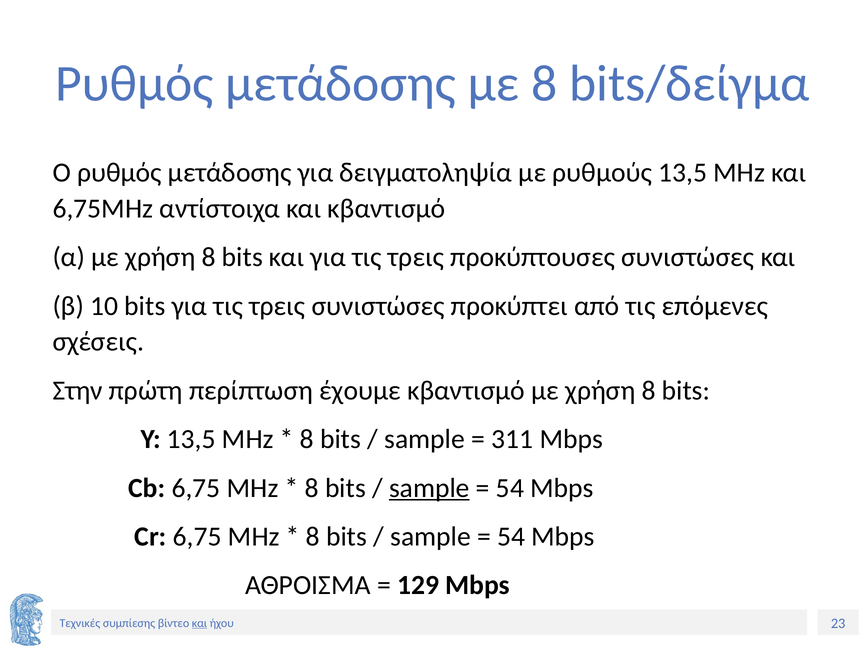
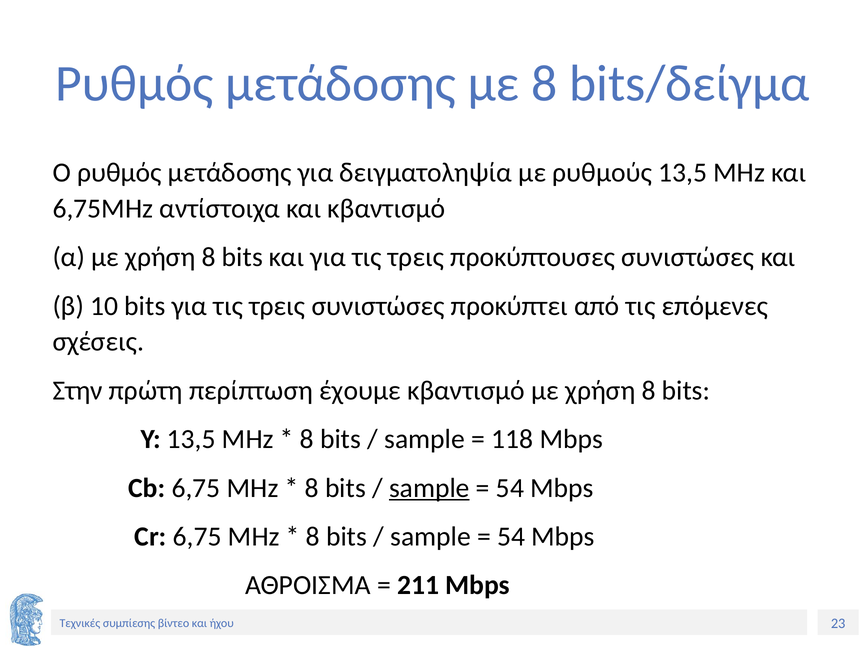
311: 311 -> 118 (512, 439)
129: 129 -> 211 (418, 585)
και underline: present -> none (199, 623)
